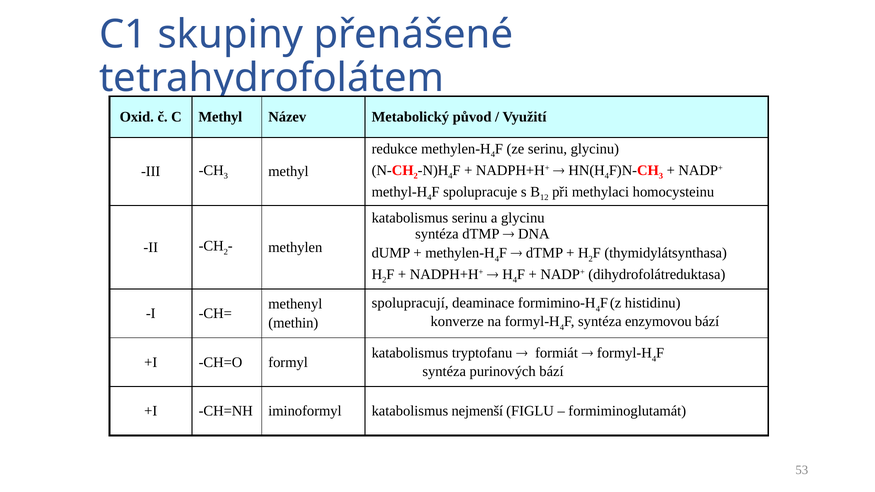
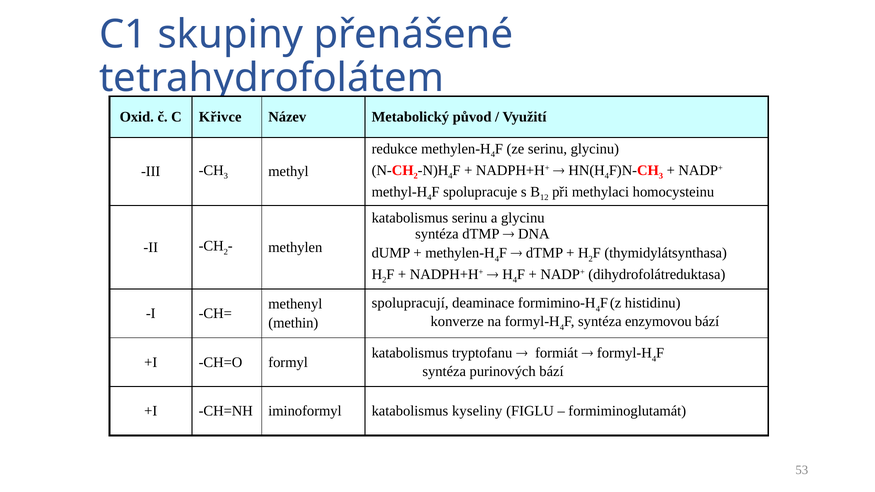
C Methyl: Methyl -> Křivce (220, 117)
nejmenší: nejmenší -> kyseliny (477, 411)
